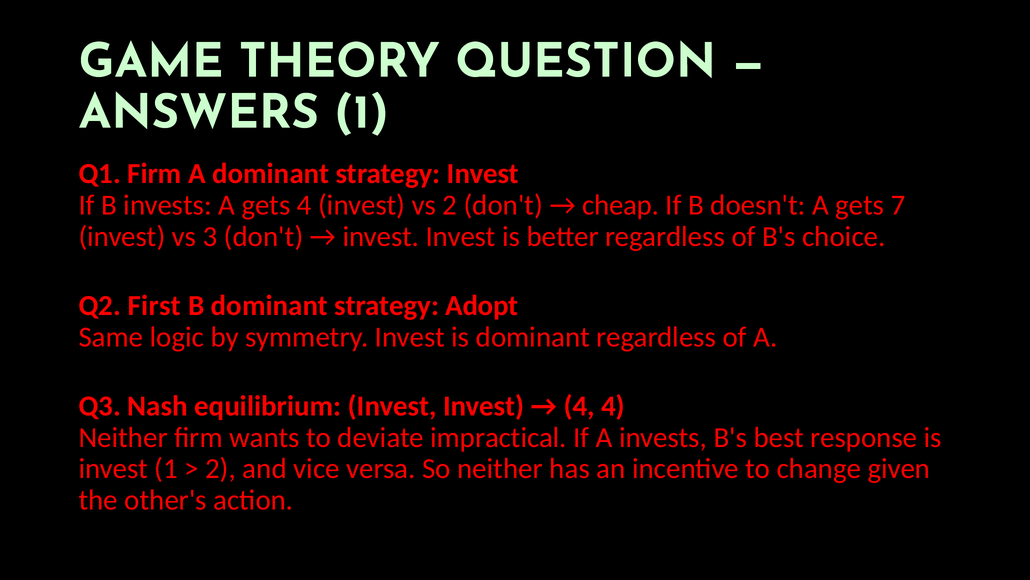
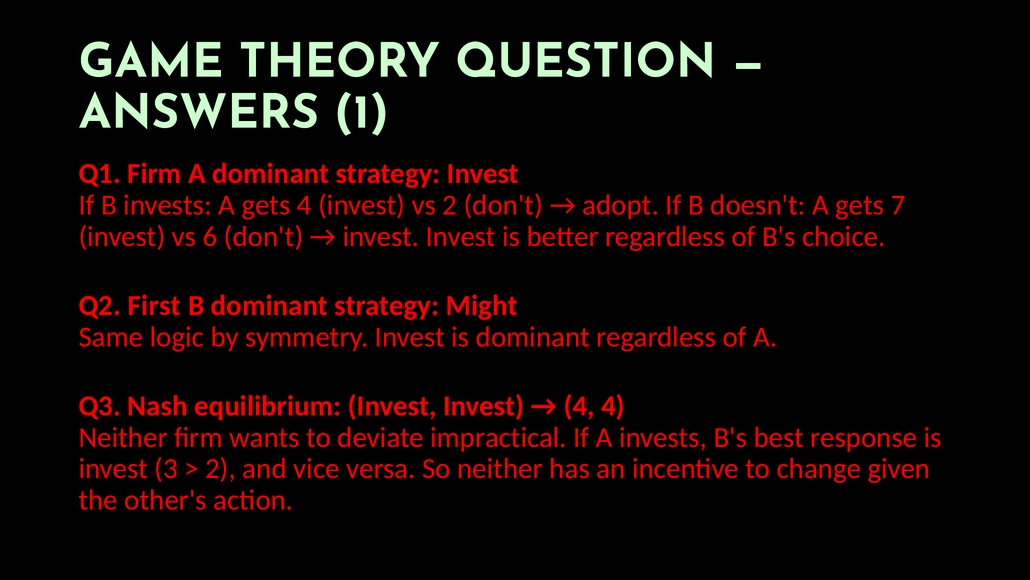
cheap: cheap -> adopt (621, 205)
3: 3 -> 6 (210, 236)
Adopt: Adopt -> Might (482, 305)
invest 1: 1 -> 3 (166, 468)
